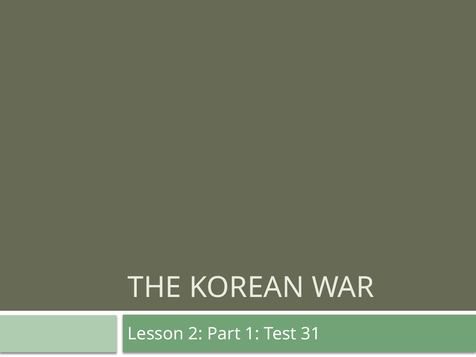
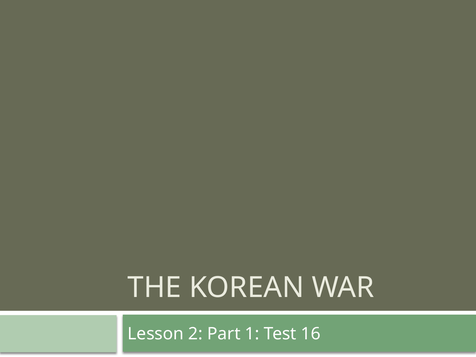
31: 31 -> 16 (311, 334)
